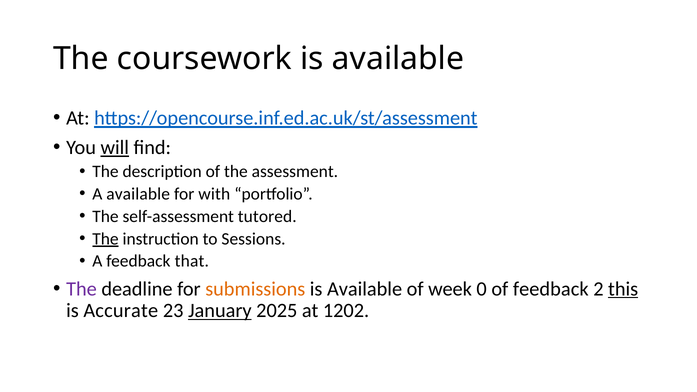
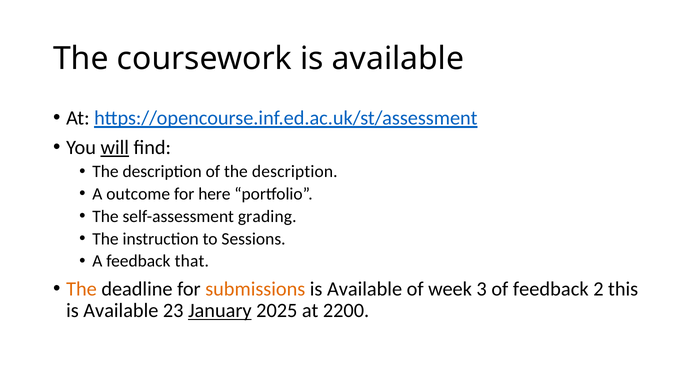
of the assessment: assessment -> description (295, 171)
A available: available -> outcome (138, 194)
with: with -> here (214, 194)
tutored: tutored -> grading (267, 216)
The underline: present -> none (105, 239)
The colour: purple -> orange (82, 289)
0: 0 -> 3 (482, 289)
this underline: present -> none (623, 289)
Accurate: Accurate -> Available (121, 311)
1202: 1202 -> 2200 (346, 311)
